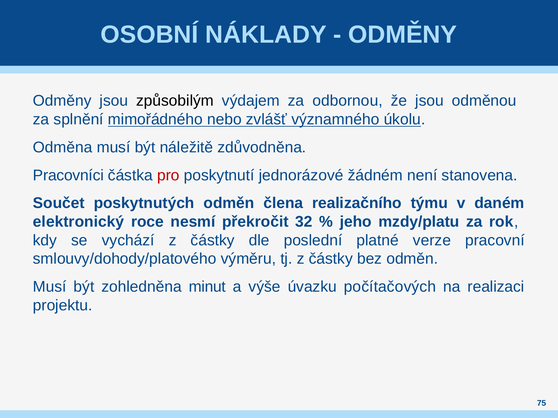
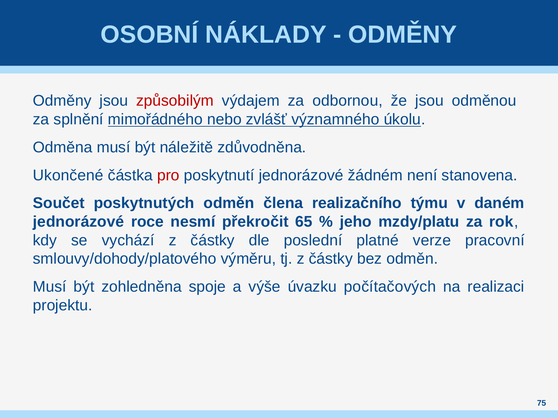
způsobilým colour: black -> red (175, 101)
Pracovníci: Pracovníci -> Ukončené (68, 175)
elektronický: elektronický -> jednorázové (79, 222)
32: 32 -> 65 (304, 222)
minut: minut -> spoje (207, 287)
